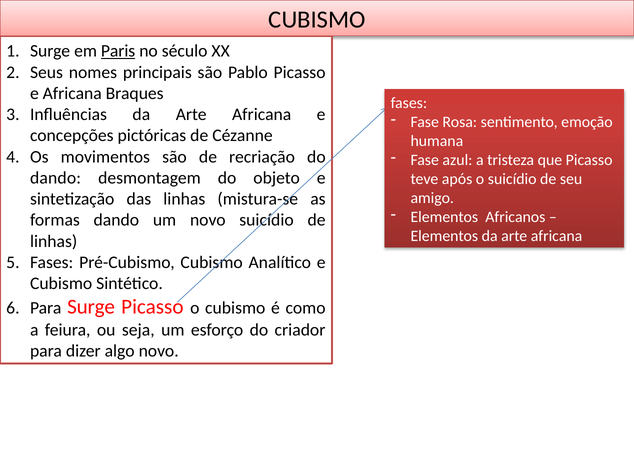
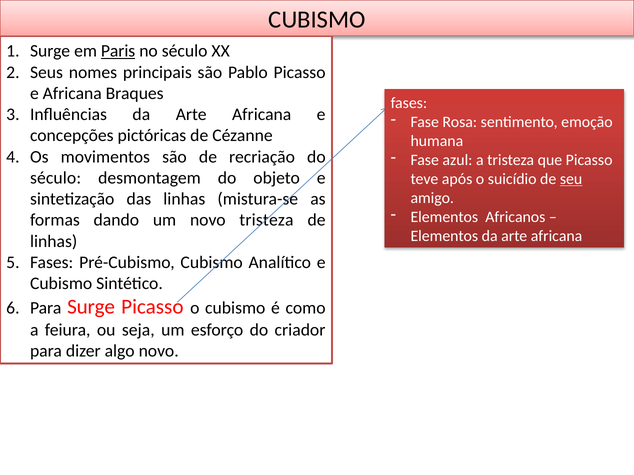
dando: dando -> século (56, 178)
seu underline: none -> present (571, 179)
novo suicídio: suicídio -> tristeza (266, 220)
